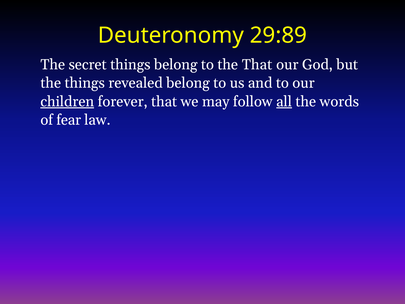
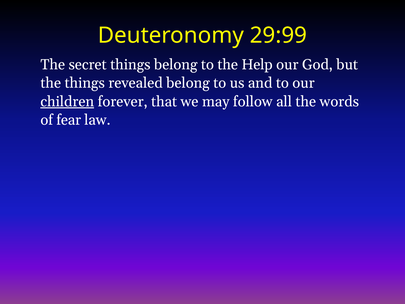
29:89: 29:89 -> 29:99 (278, 35)
the That: That -> Help (257, 65)
all underline: present -> none (284, 101)
